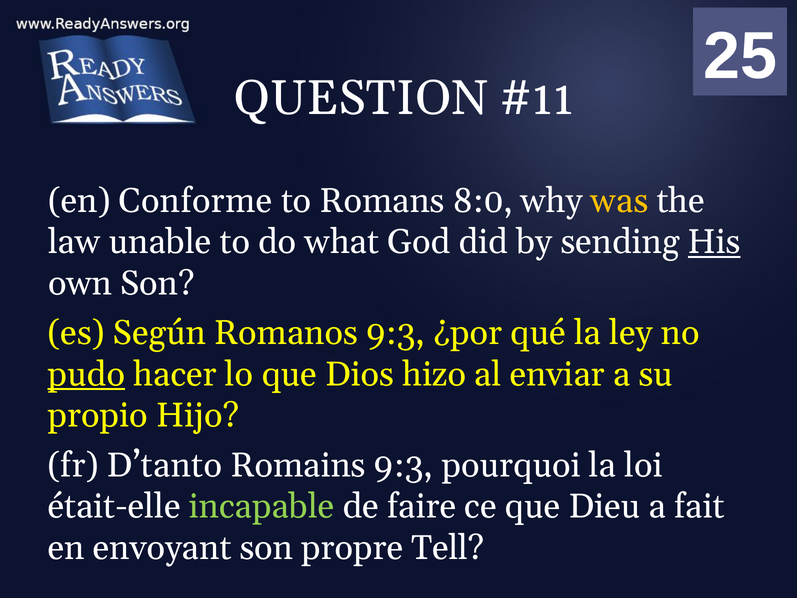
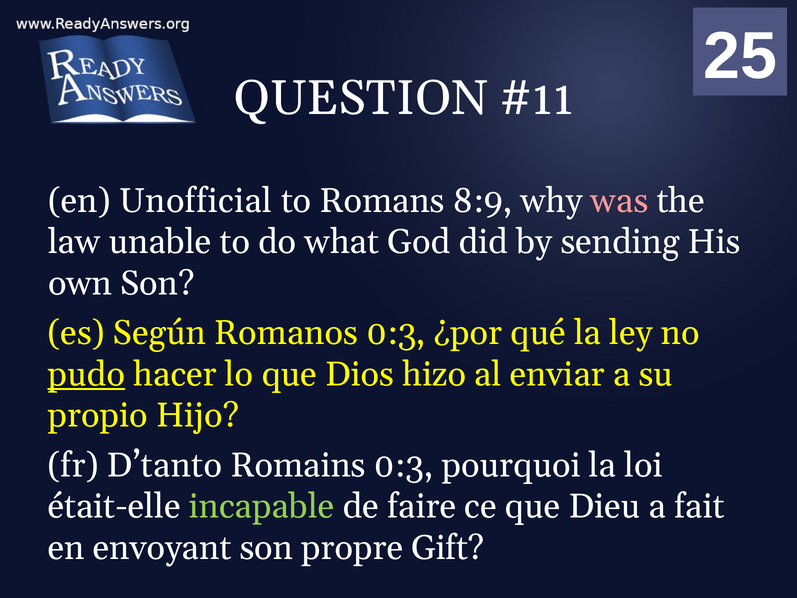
Conforme: Conforme -> Unofficial (196, 201)
8:0: 8:0 -> 8:9 (483, 201)
was colour: yellow -> pink (620, 201)
His underline: present -> none (714, 242)
Romanos 9:3: 9:3 -> 0:3 (396, 333)
Romains 9:3: 9:3 -> 0:3 (404, 465)
Tell: Tell -> Gift (448, 548)
